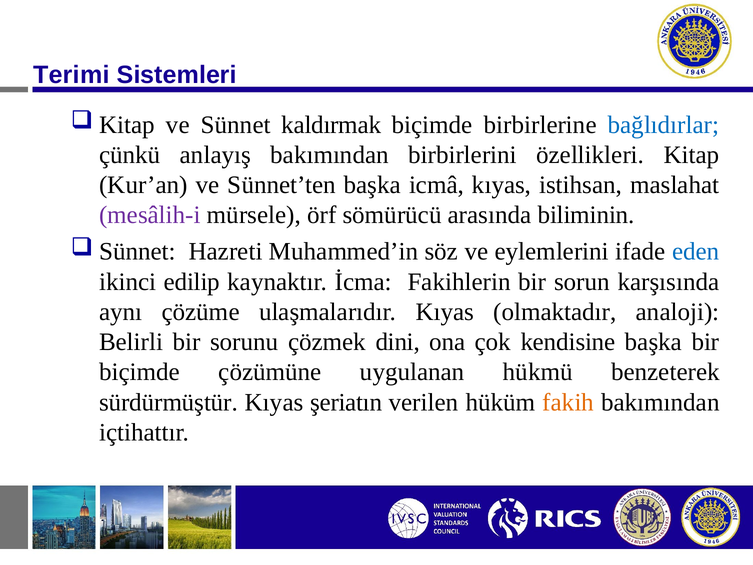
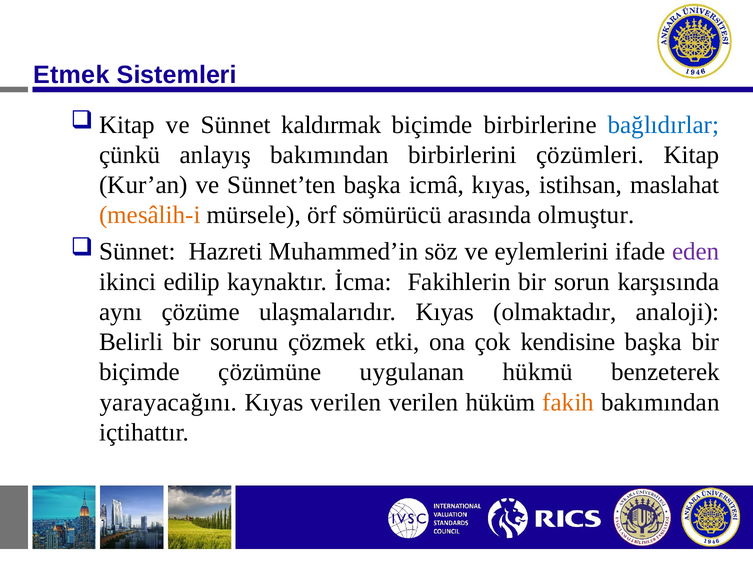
Terimi: Terimi -> Etmek (71, 75)
özellikleri: özellikleri -> çözümleri (590, 155)
mesâlih-i colour: purple -> orange (150, 215)
biliminin: biliminin -> olmuştur (586, 215)
eden colour: blue -> purple (696, 251)
dini: dini -> etki (398, 342)
sürdürmüştür: sürdürmüştür -> yarayacağını (168, 402)
Kıyas şeriatın: şeriatın -> verilen (346, 402)
